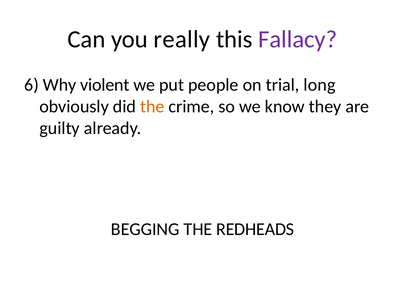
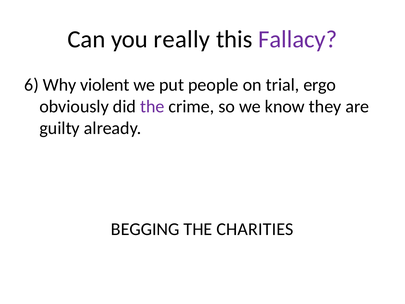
long: long -> ergo (320, 85)
the colour: orange -> purple (152, 107)
REDHEADS: REDHEADS -> CHARITIES (255, 229)
